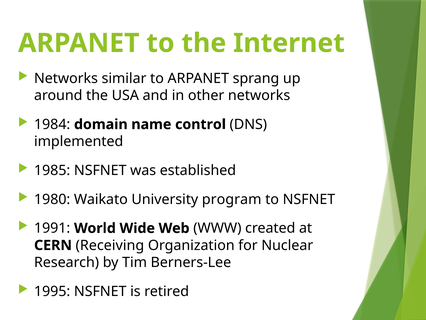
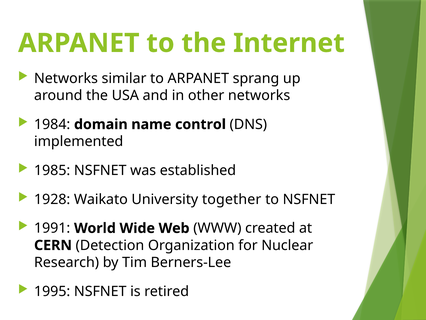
1980: 1980 -> 1928 (52, 199)
program: program -> together (232, 199)
Receiving: Receiving -> Detection (110, 245)
